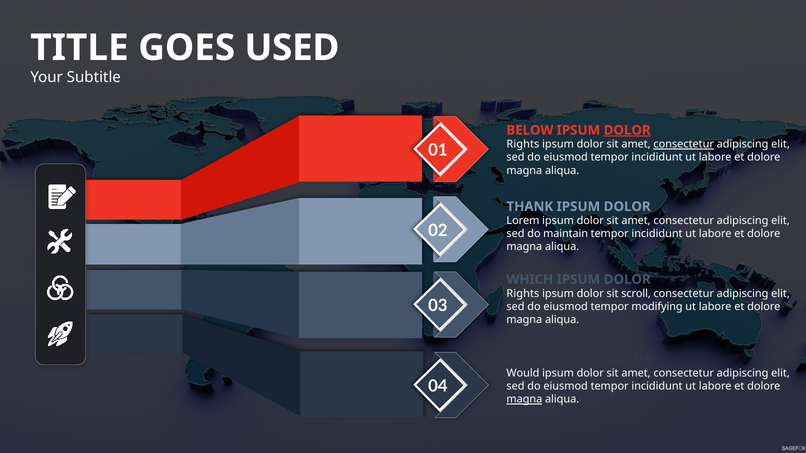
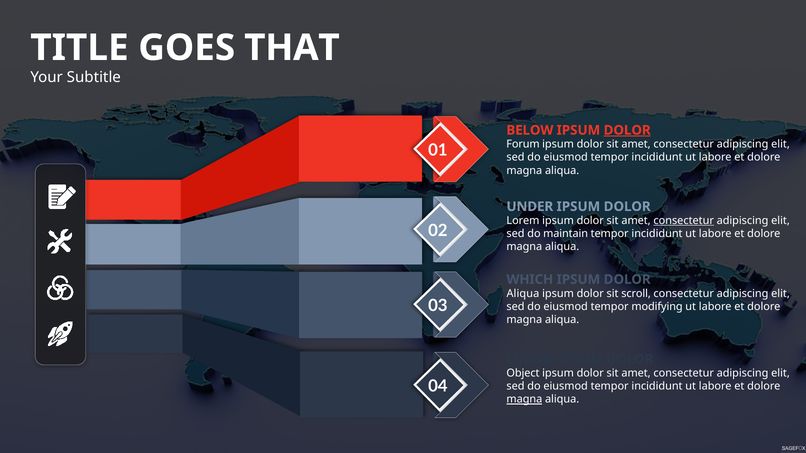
USED: USED -> THAT (292, 48)
Rights: Rights -> Forum (523, 144)
consectetur underline: present -> none (684, 144)
THANK: THANK -> UNDER (530, 207)
consectetur underline: none -> present (684, 221)
Rights: Rights -> Aliqua (523, 294)
Would: Would -> Object (523, 373)
